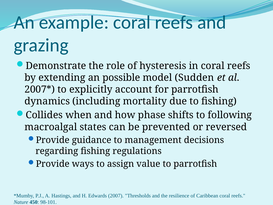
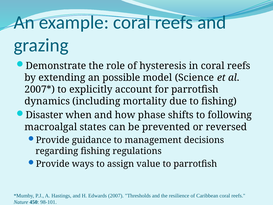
Sudden: Sudden -> Science (194, 78)
Collides: Collides -> Disaster (44, 115)
